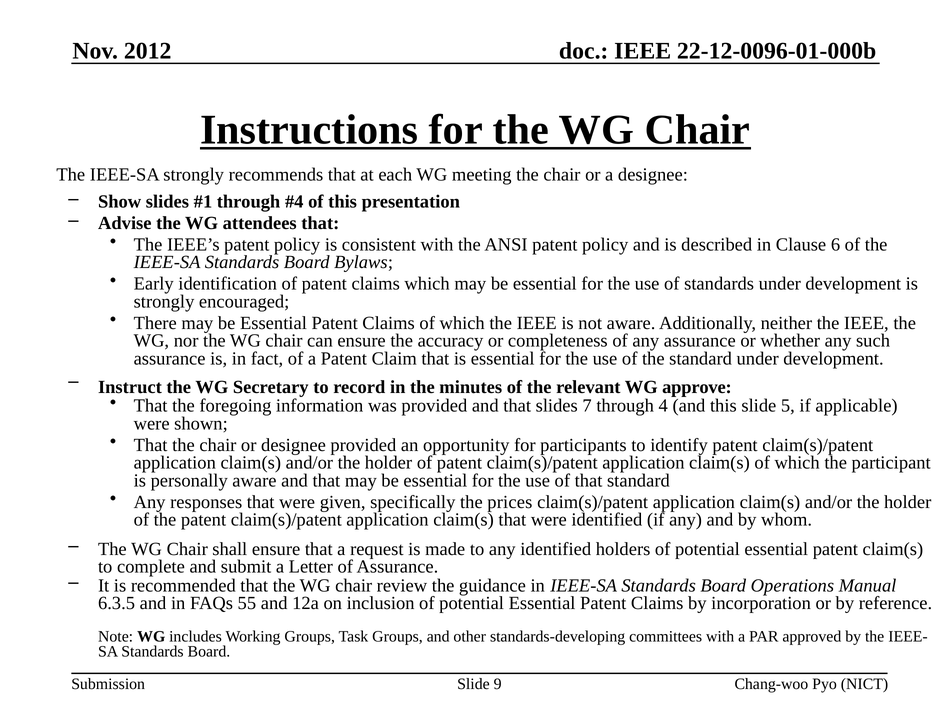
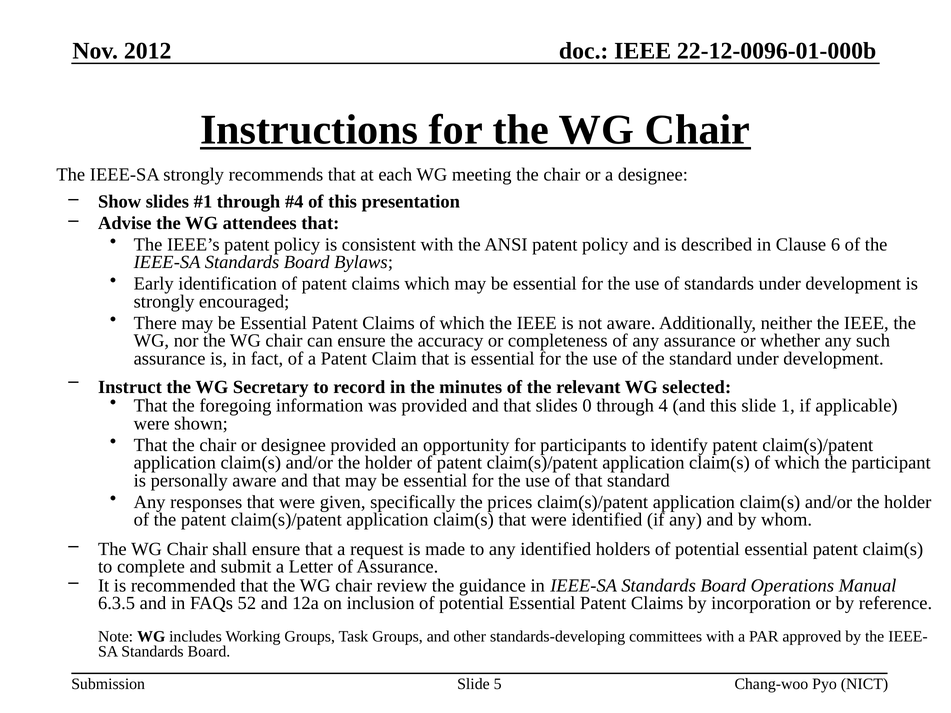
approve: approve -> selected (697, 387)
7: 7 -> 0 (587, 406)
5: 5 -> 1 (788, 406)
55: 55 -> 52 (247, 603)
9: 9 -> 5 (498, 684)
